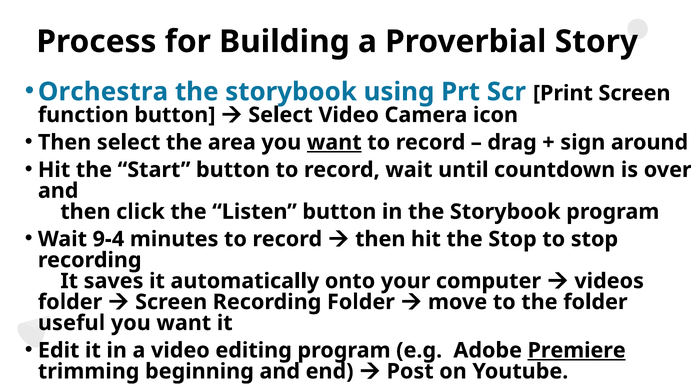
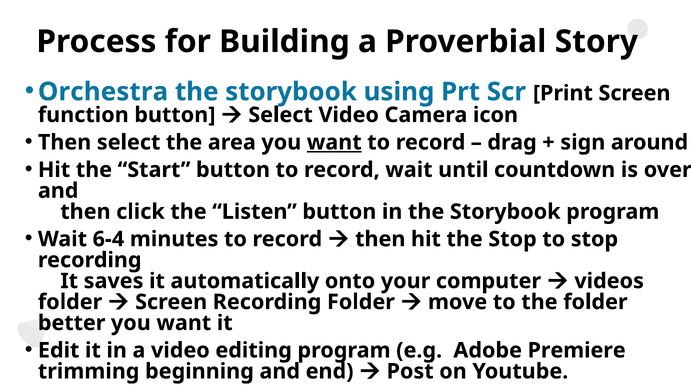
9-4: 9-4 -> 6-4 (108, 240)
useful: useful -> better (72, 324)
Premiere underline: present -> none (577, 351)
